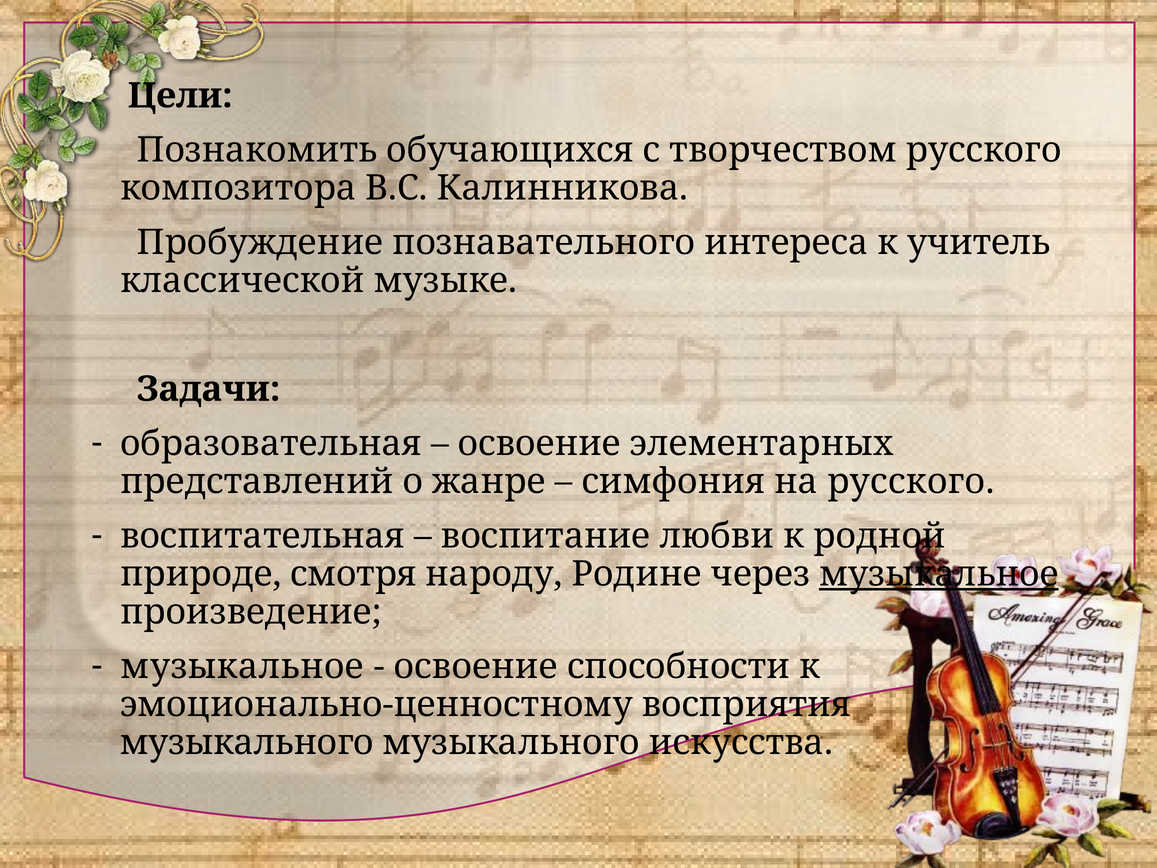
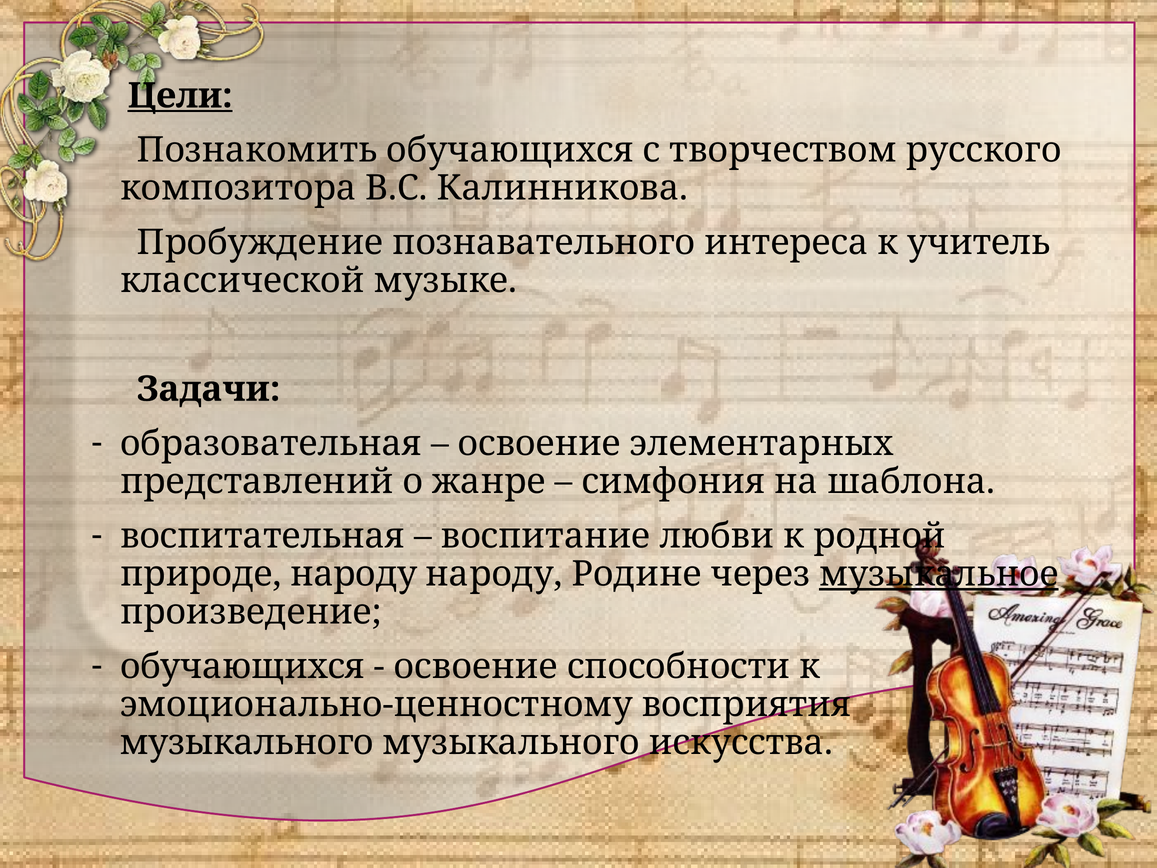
Цели underline: none -> present (180, 96)
на русского: русского -> шаблона (911, 481)
природе смотря: смотря -> народу (354, 574)
музыкальное: музыкальное -> обучающихся (243, 666)
